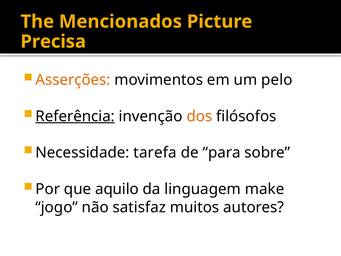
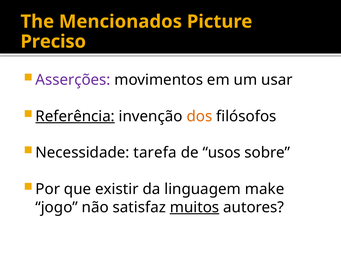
Precisa: Precisa -> Preciso (53, 42)
Asserções colour: orange -> purple (73, 80)
pelo: pelo -> usar (277, 80)
para: para -> usos (222, 153)
aquilo: aquilo -> existir (117, 189)
muitos underline: none -> present (195, 207)
